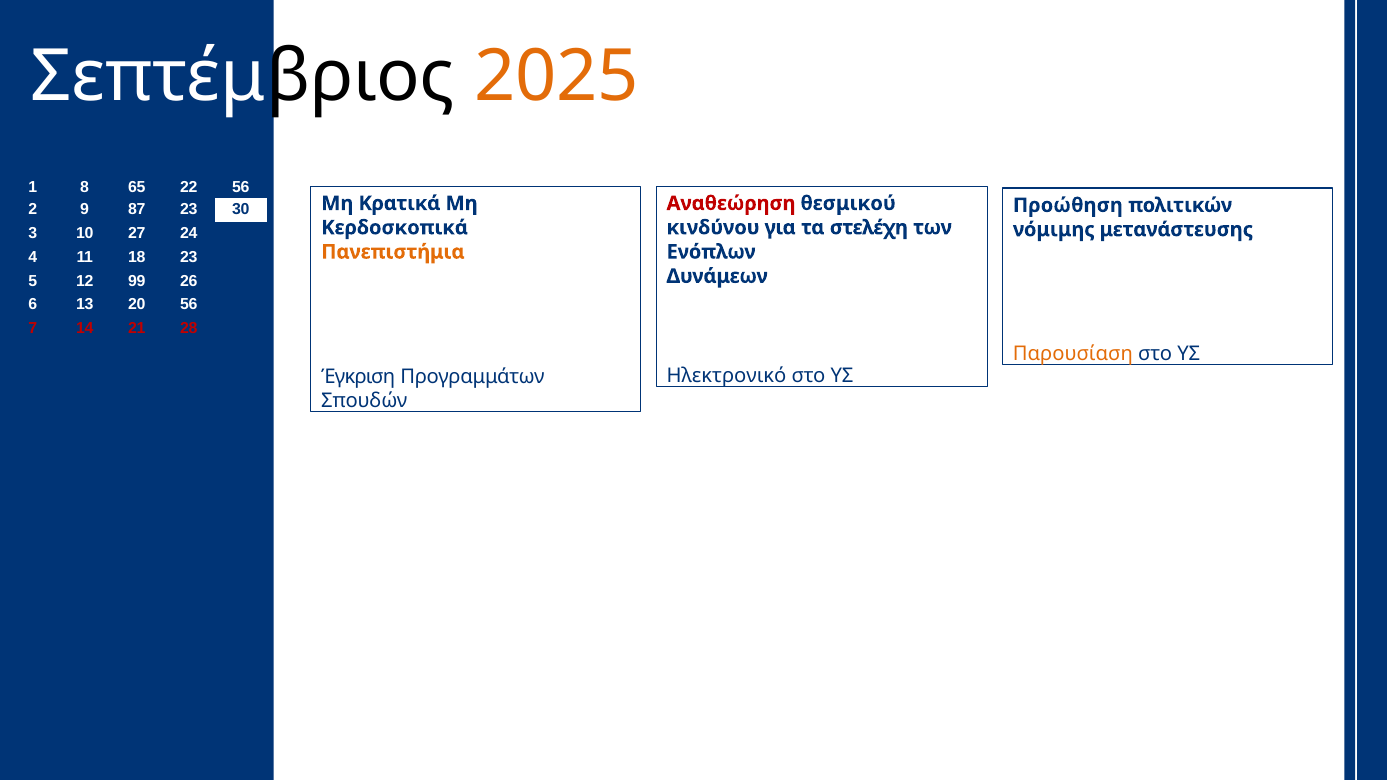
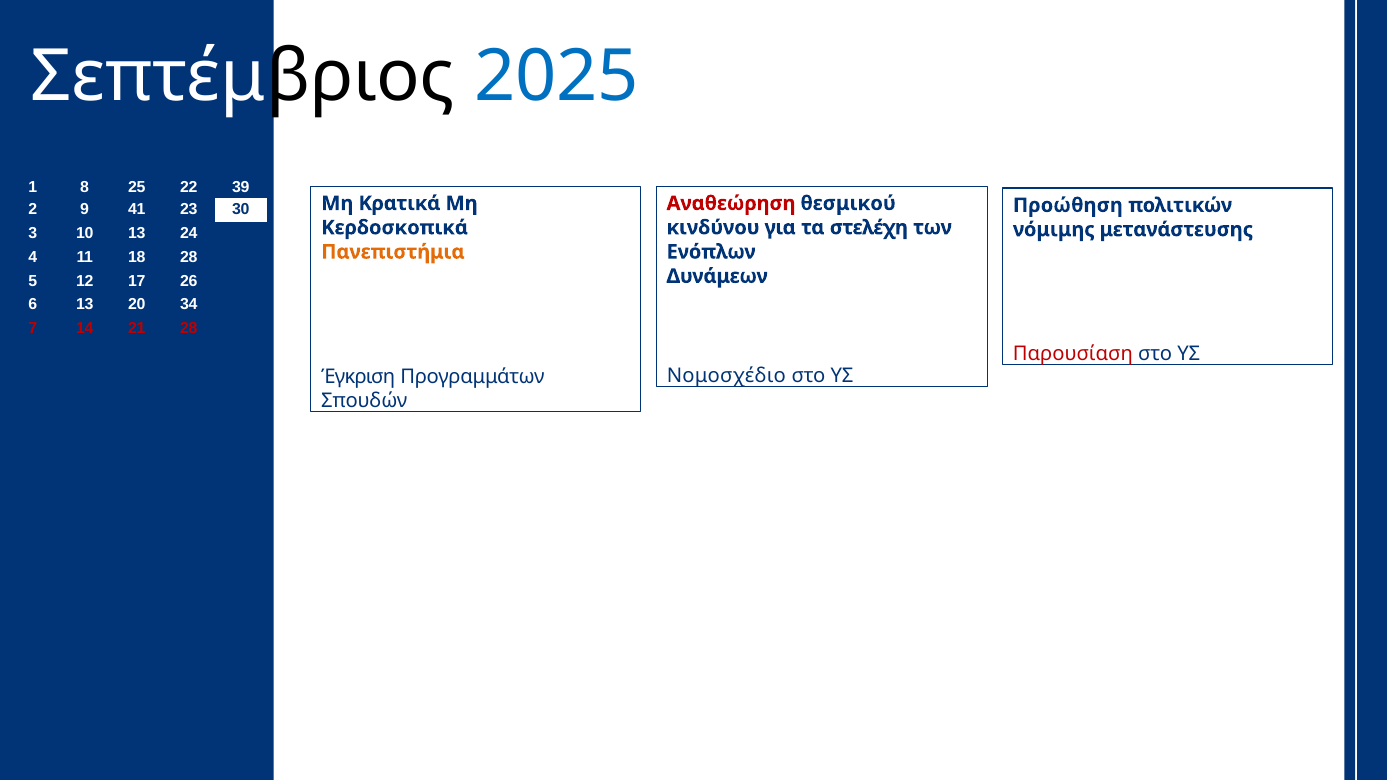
2025 colour: orange -> blue (556, 76)
65: 65 -> 25 (137, 187)
22 56: 56 -> 39 (241, 187)
87: 87 -> 41 (137, 209)
10 27: 27 -> 13 (137, 233)
18 23: 23 -> 28 (189, 257)
99: 99 -> 17 (137, 281)
20 56: 56 -> 34 (189, 305)
Παρουσίαση colour: orange -> red (1073, 354)
Ηλεκτρονικό: Ηλεκτρονικό -> Νομοσχέδιο (726, 376)
